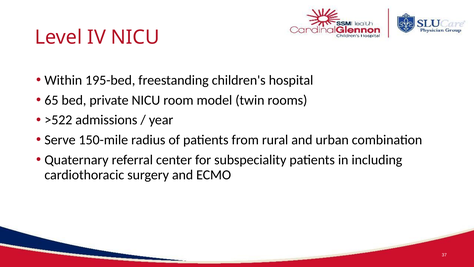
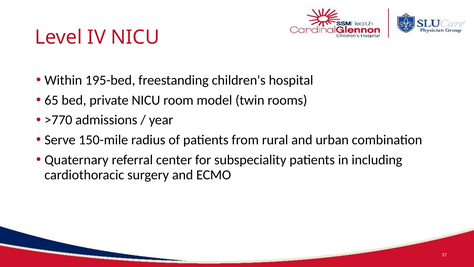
>522: >522 -> >770 (58, 120)
